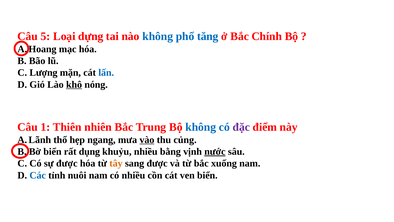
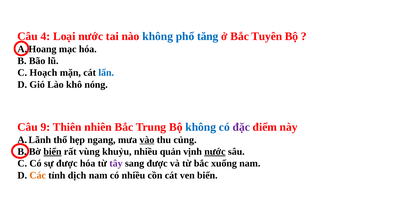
5: 5 -> 4 (46, 36)
Loại dựng: dựng -> nước (91, 36)
Chính: Chính -> Tuyên (267, 36)
Lượng: Lượng -> Hoạch (43, 73)
khô underline: present -> none (74, 84)
1: 1 -> 9 (46, 127)
biển underline: none -> present (52, 151)
dụng: dụng -> vùng (89, 151)
bằng: bằng -> quản (170, 151)
tây colour: orange -> purple (116, 163)
Các colour: blue -> orange (38, 175)
nuôi: nuôi -> dịch (77, 175)
